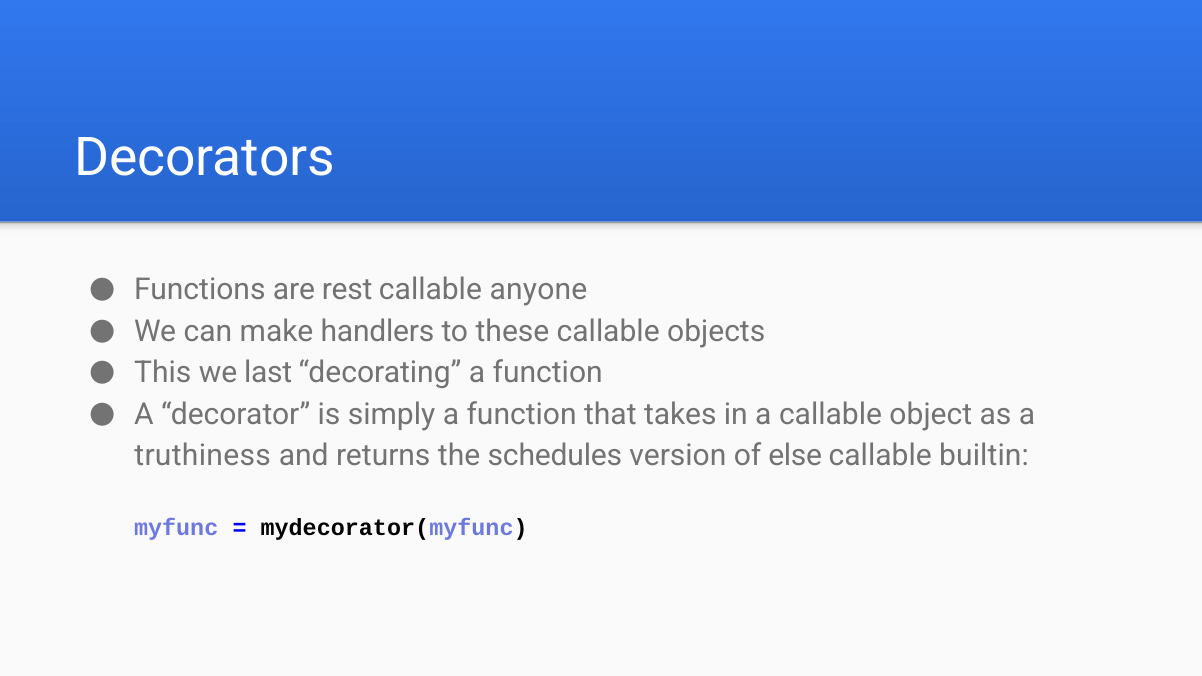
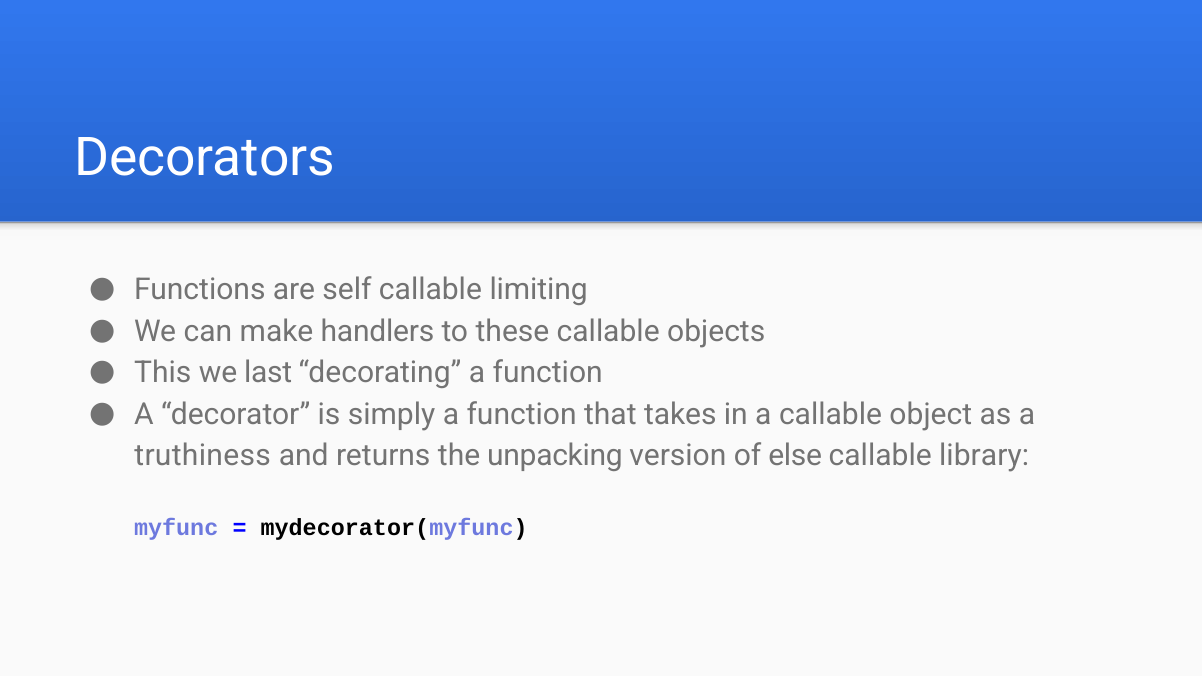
rest: rest -> self (347, 290)
anyone: anyone -> limiting (539, 290)
schedules: schedules -> unpacking (555, 456)
builtin: builtin -> library (984, 456)
